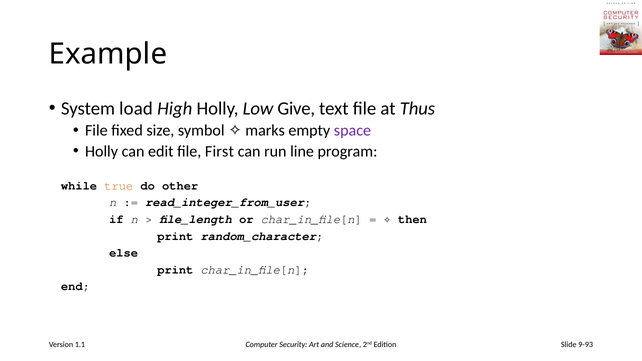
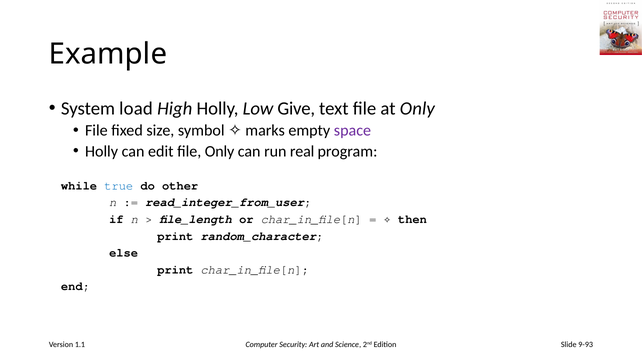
at Thus: Thus -> Only (417, 109)
file First: First -> Only (220, 151)
line: line -> real (302, 151)
true colour: orange -> blue (119, 186)
